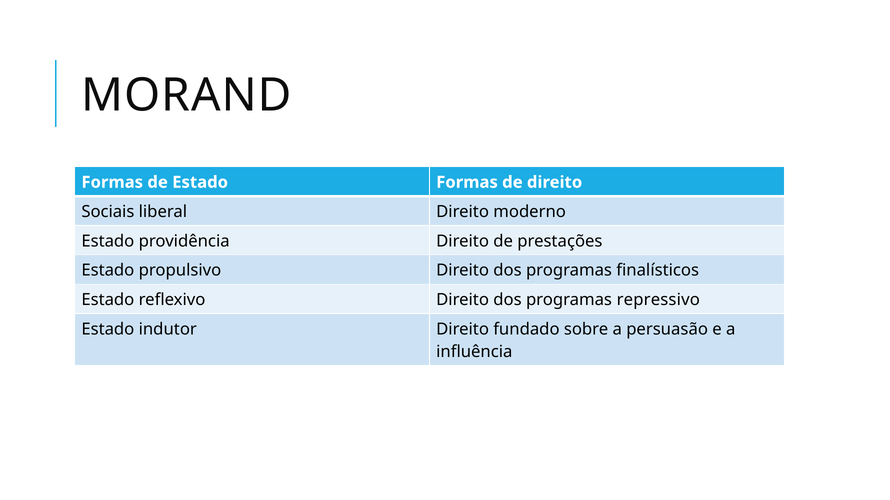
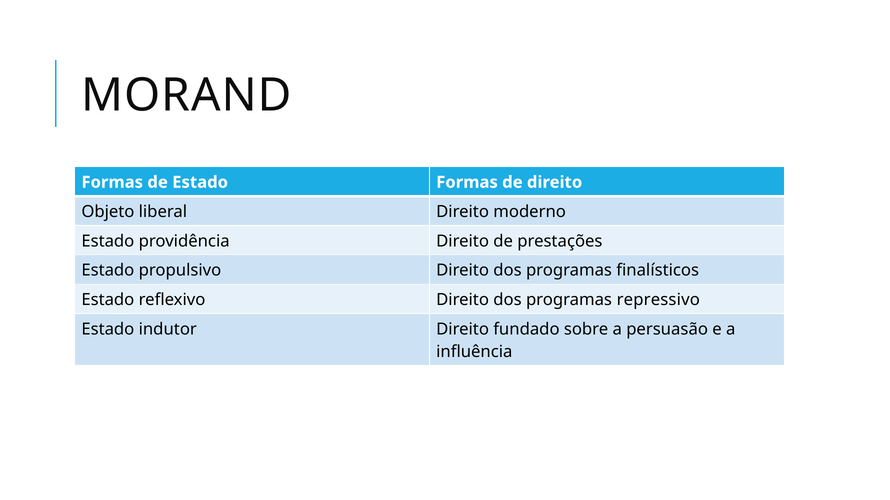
Sociais: Sociais -> Objeto (108, 212)
